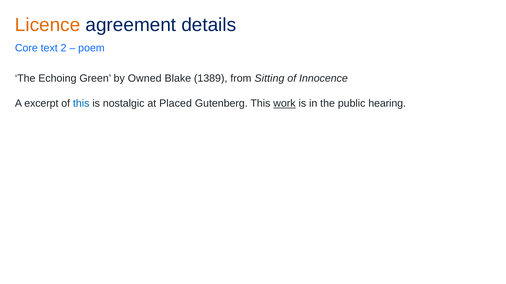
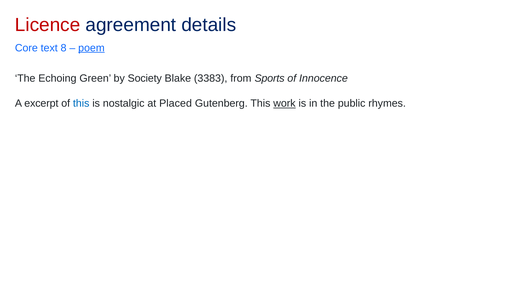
Licence colour: orange -> red (48, 25)
2: 2 -> 8 (64, 48)
poem underline: none -> present (91, 48)
Owned: Owned -> Society (145, 78)
1389: 1389 -> 3383 (211, 78)
Sitting: Sitting -> Sports (270, 78)
hearing: hearing -> rhymes (387, 104)
